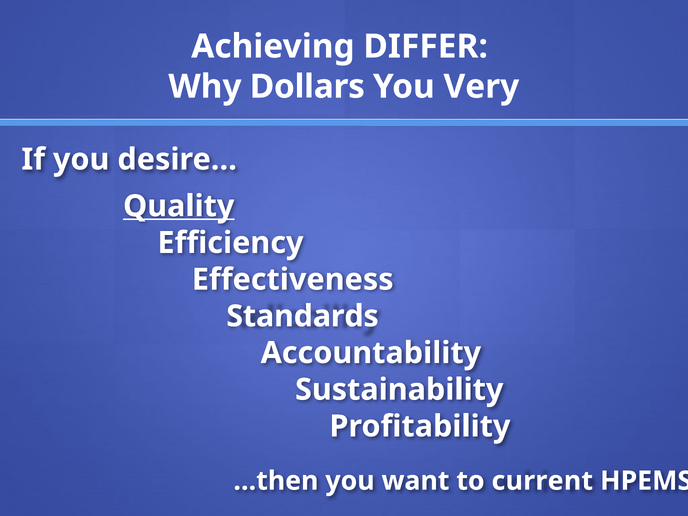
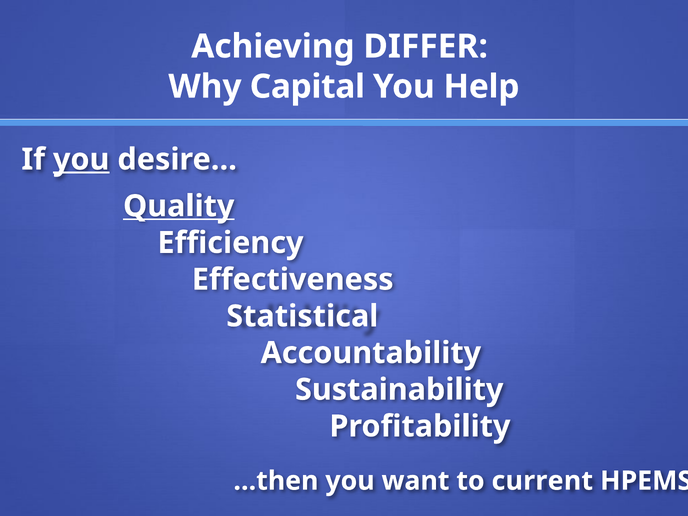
Dollars: Dollars -> Capital (307, 87)
Very: Very -> Help (481, 87)
you underline: none -> present (81, 159)
Standards: Standards -> Statistical (302, 316)
